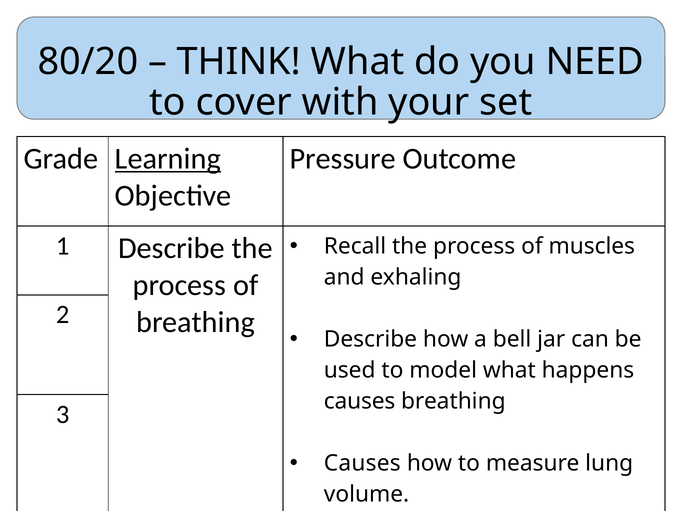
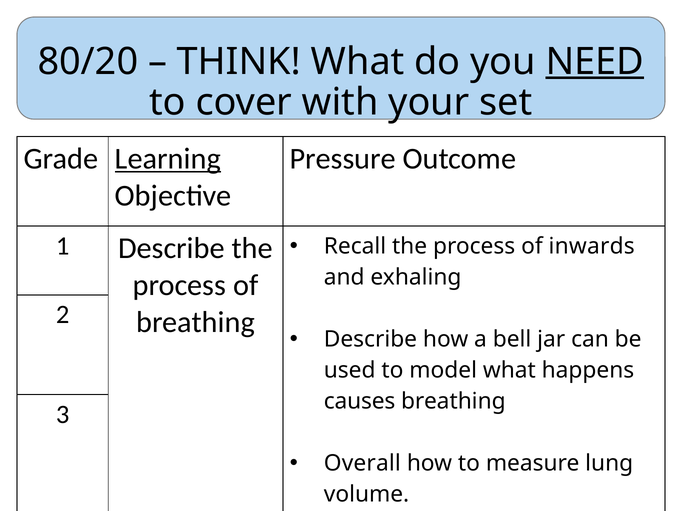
NEED underline: none -> present (595, 62)
muscles: muscles -> inwards (592, 246)
Causes: Causes -> Overall (362, 464)
